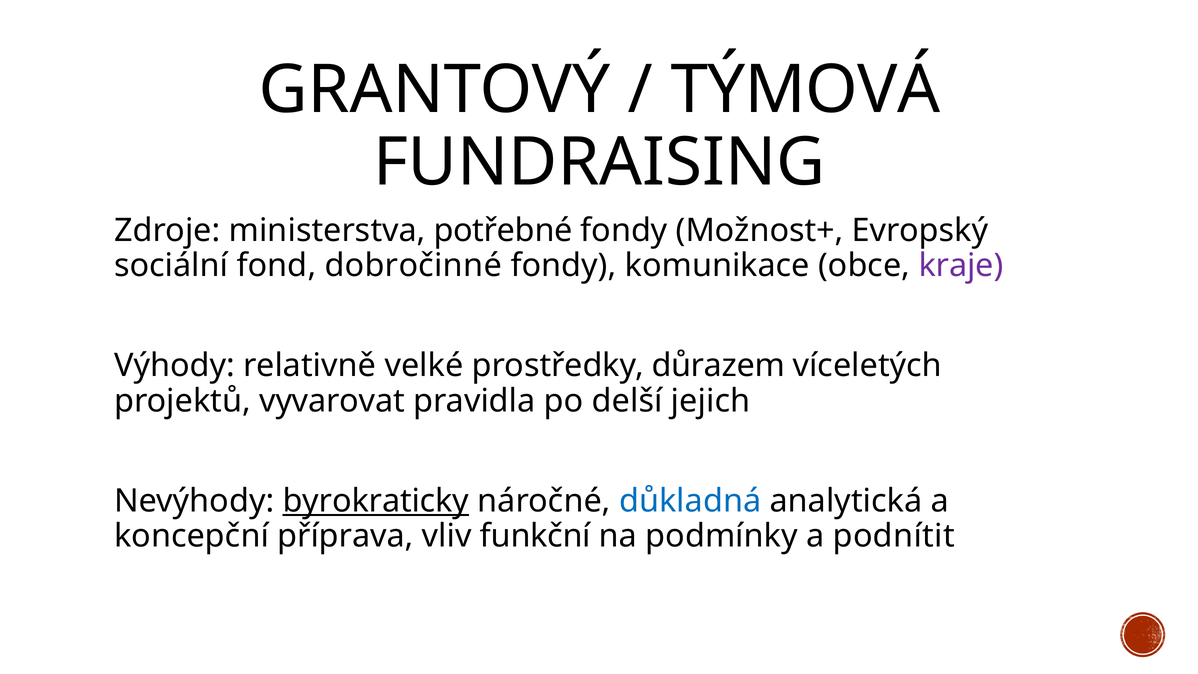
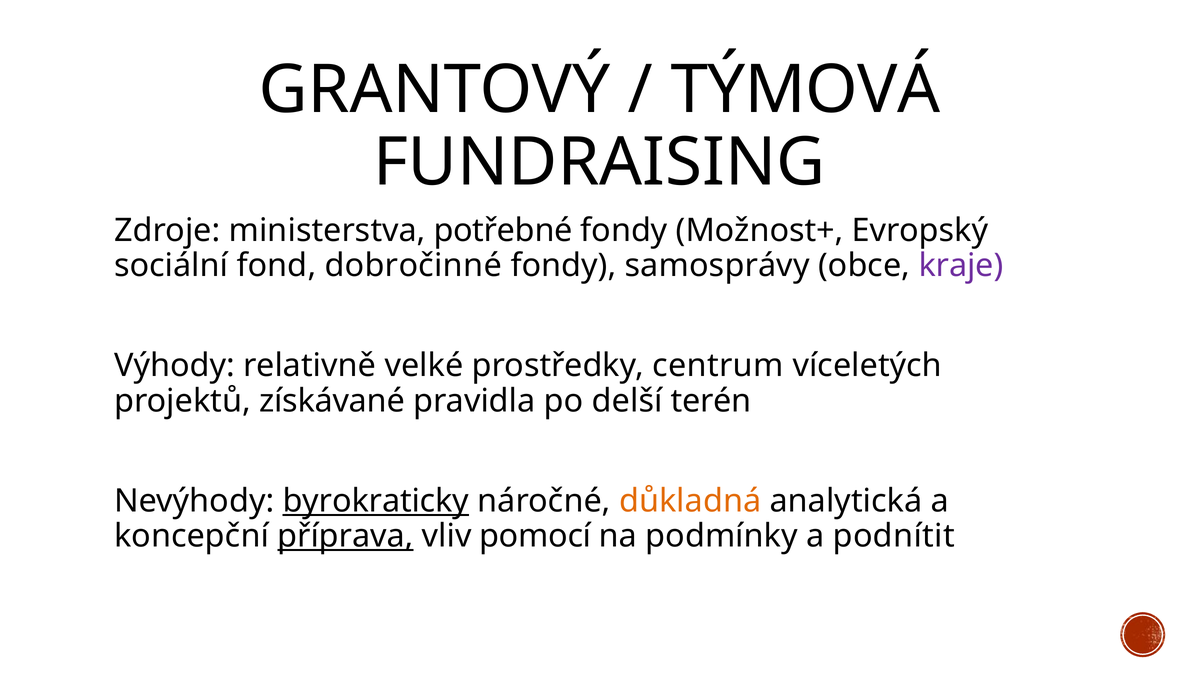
komunikace: komunikace -> samosprávy (717, 265)
důrazem: důrazem -> centrum (718, 366)
vyvarovat: vyvarovat -> získávané (332, 401)
jejich: jejich -> terén (711, 401)
důkladná colour: blue -> orange (690, 501)
příprava underline: none -> present (345, 536)
funkční: funkční -> pomocí (535, 536)
